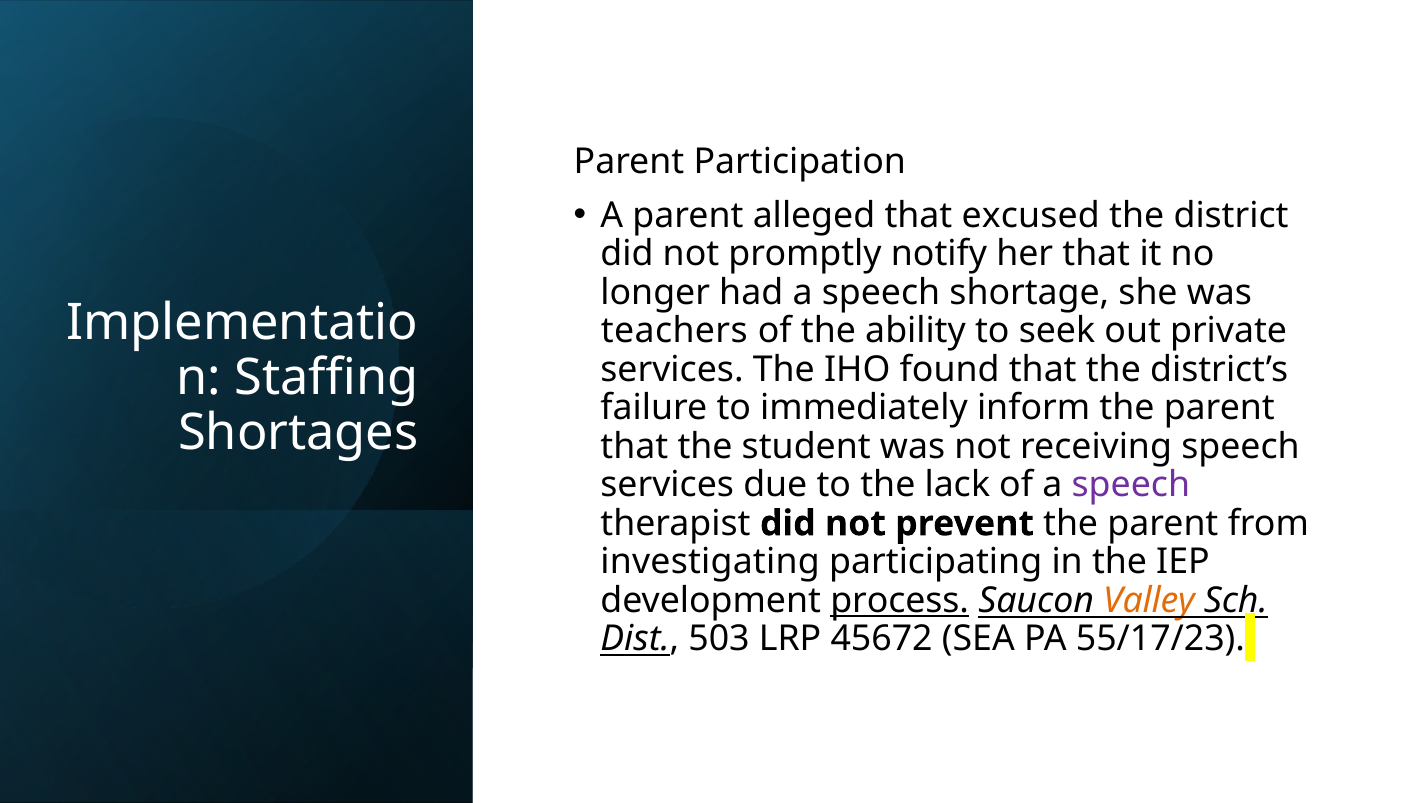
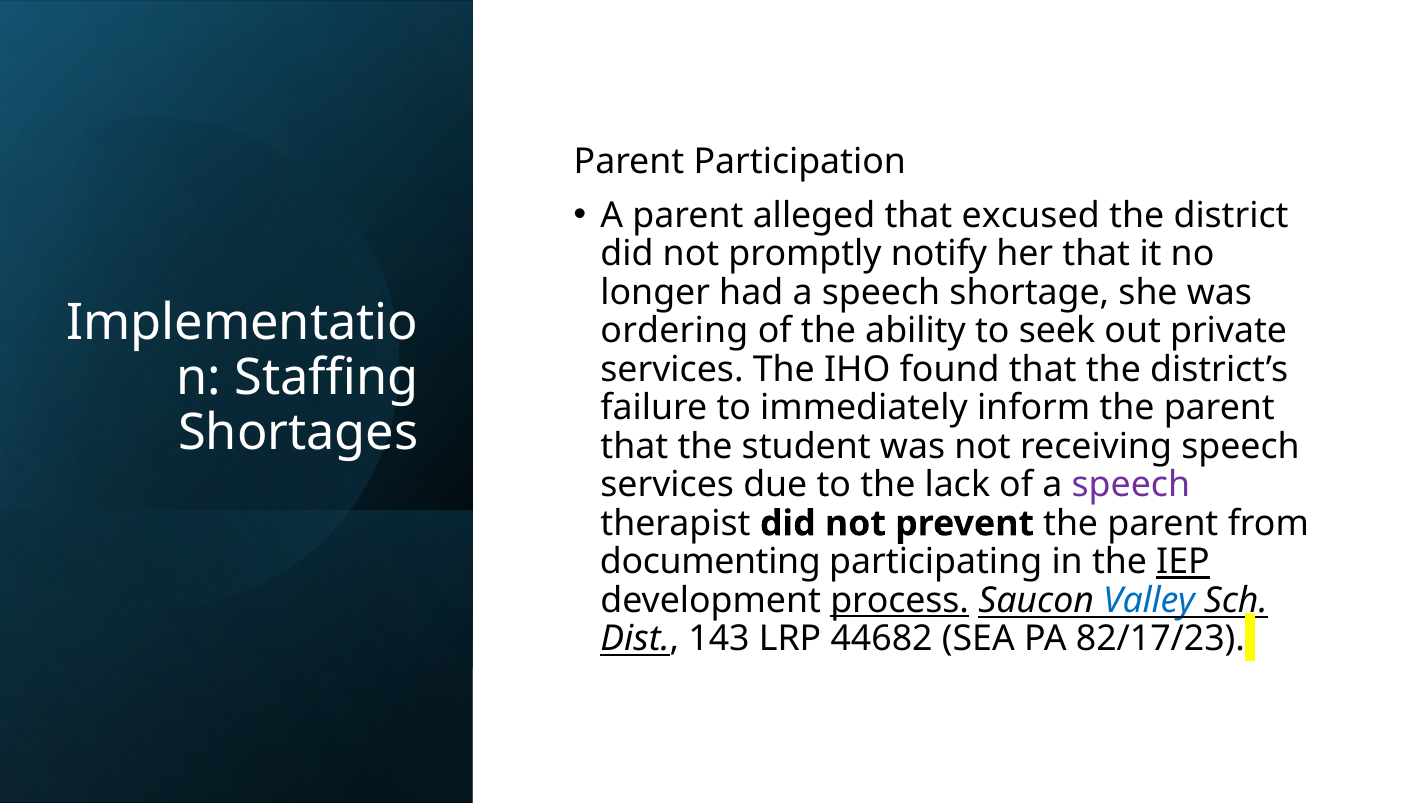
teachers: teachers -> ordering (674, 331)
investigating: investigating -> documenting (710, 562)
IEP underline: none -> present (1183, 562)
Valley colour: orange -> blue (1149, 600)
503: 503 -> 143 (719, 639)
45672: 45672 -> 44682 (882, 639)
55/17/23: 55/17/23 -> 82/17/23 (1160, 639)
